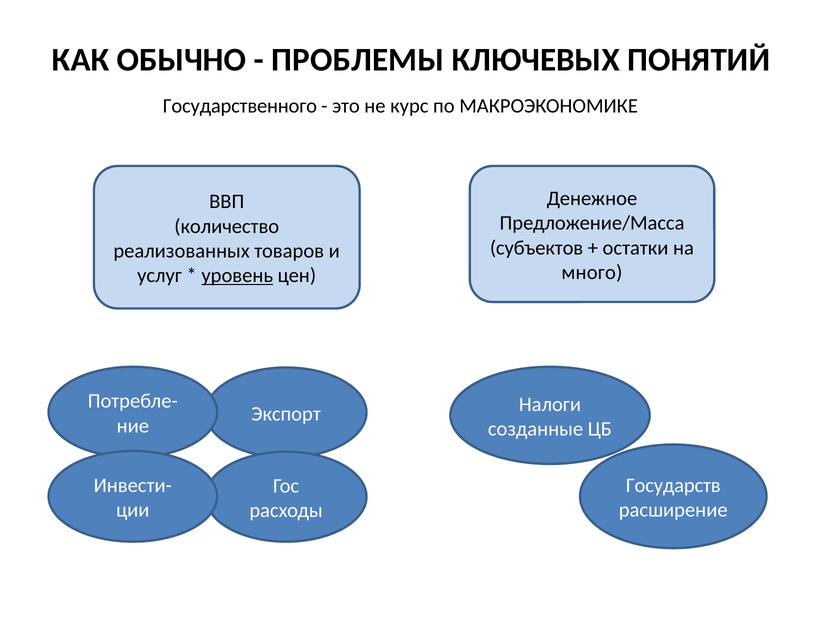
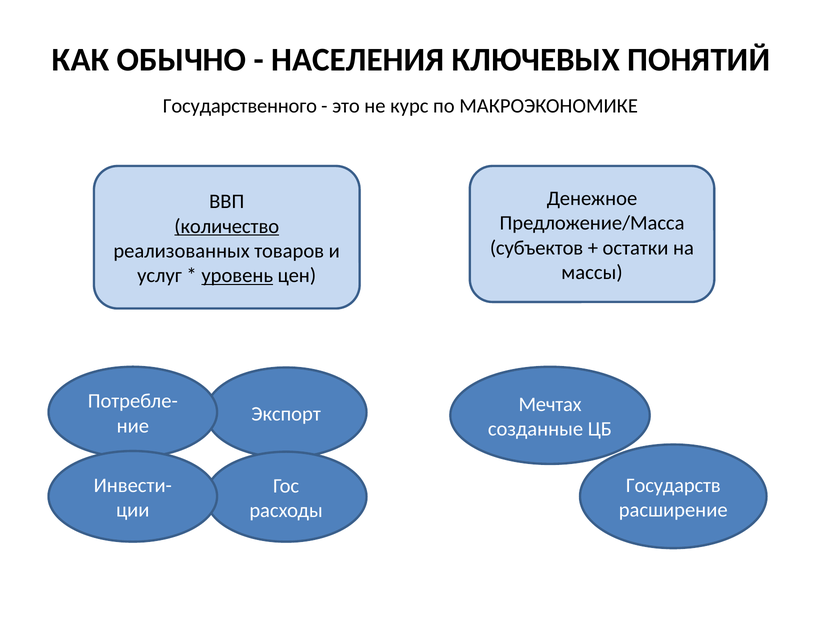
ПРОБЛЕМЫ: ПРОБЛЕМЫ -> НАСЕЛЕНИЯ (358, 60)
количество underline: none -> present (227, 226)
много: много -> массы (592, 273)
Налоги: Налоги -> Мечтах (550, 405)
